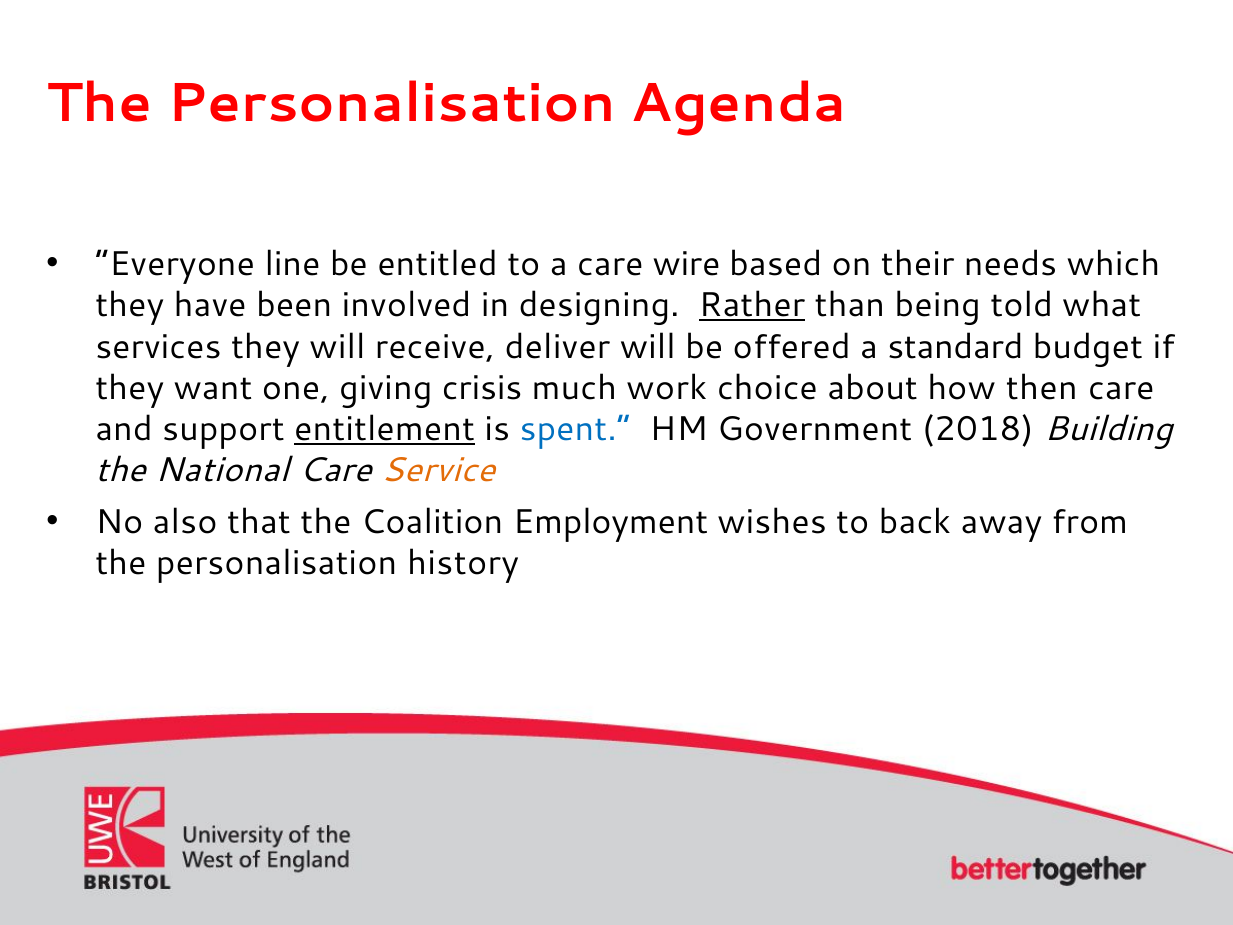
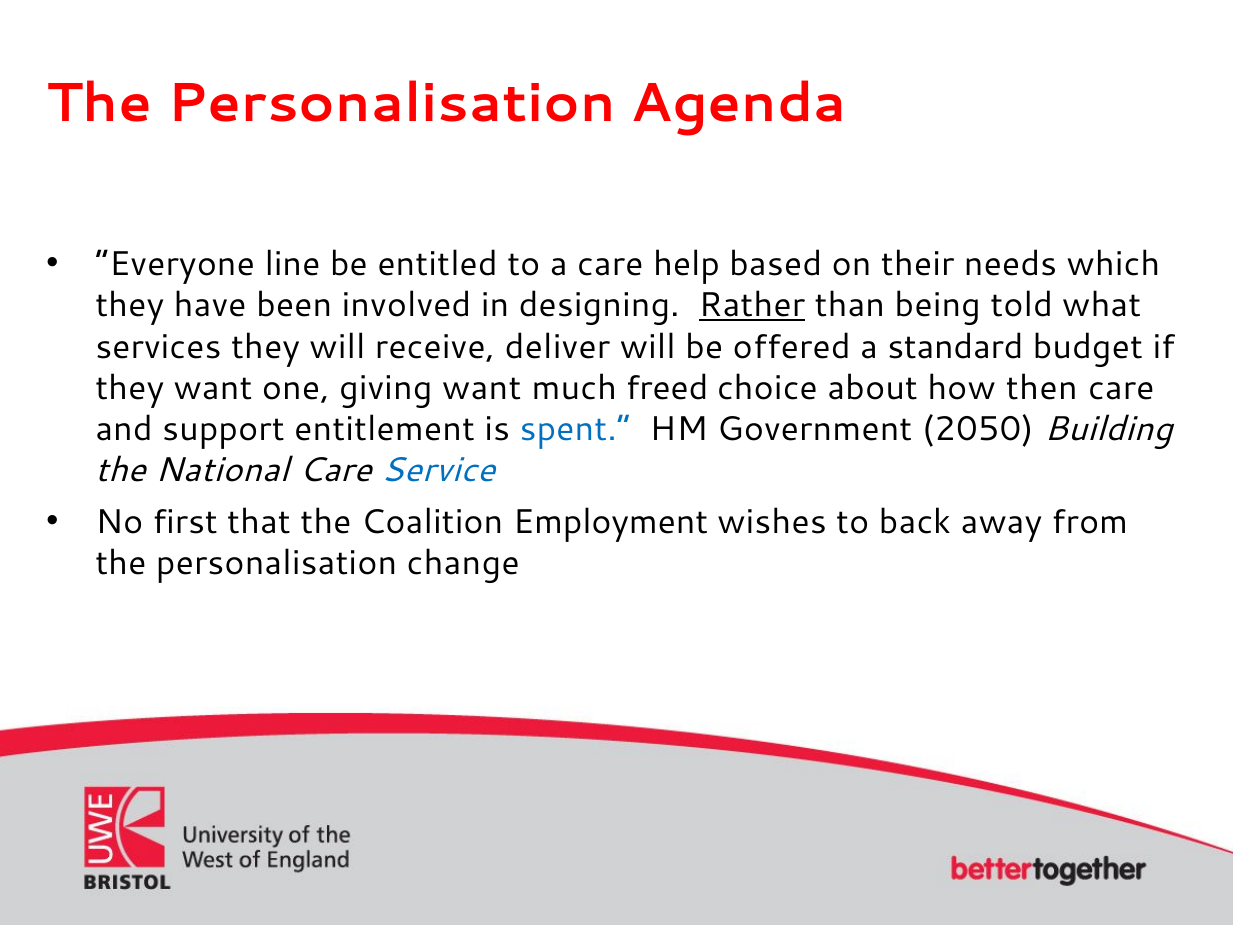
wire: wire -> help (686, 264)
giving crisis: crisis -> want (482, 388)
work: work -> freed (667, 388)
entitlement underline: present -> none (385, 429)
2018: 2018 -> 2050 (978, 429)
Service colour: orange -> blue (438, 470)
also: also -> first (185, 522)
history: history -> change (463, 563)
